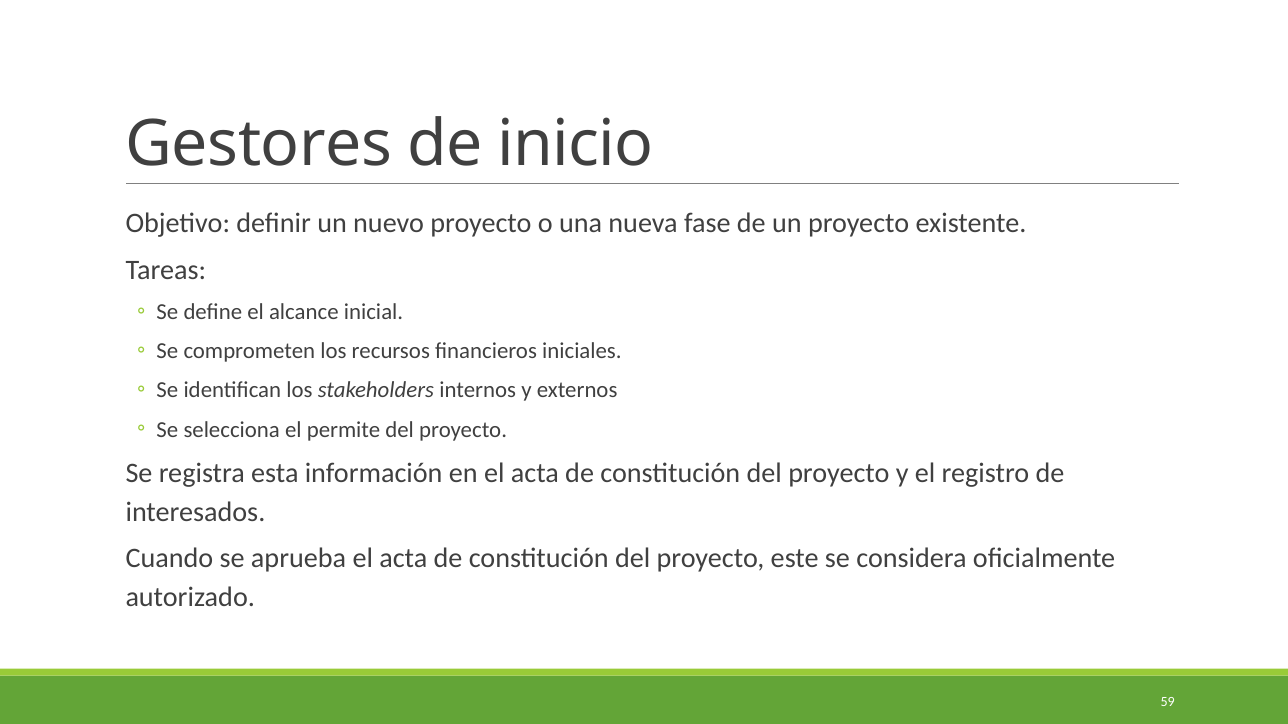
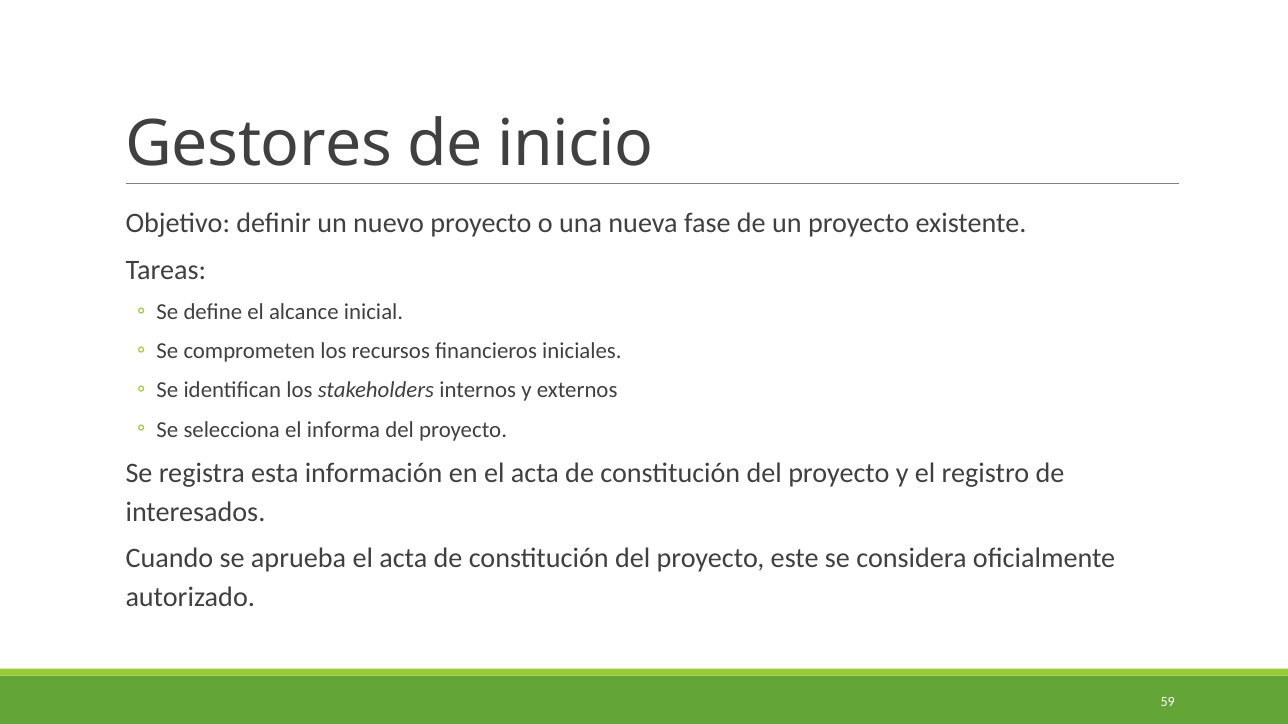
permite: permite -> informa (344, 430)
